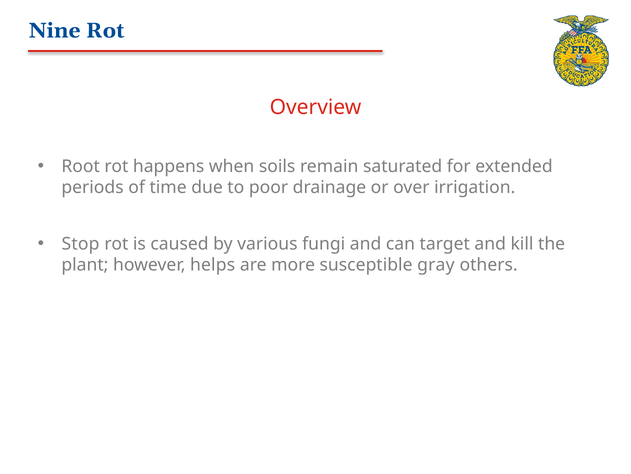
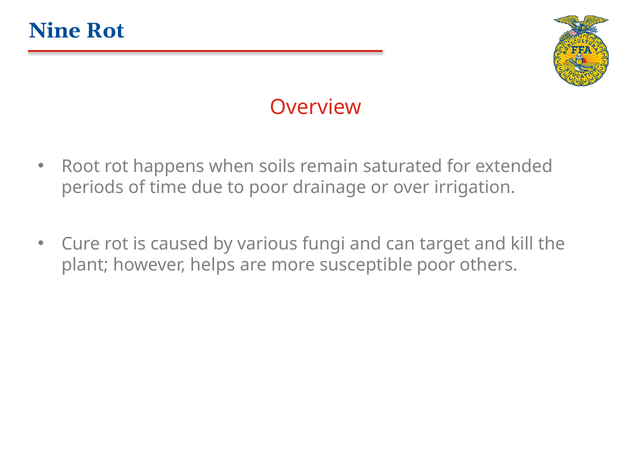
Stop: Stop -> Cure (81, 243)
susceptible gray: gray -> poor (436, 264)
